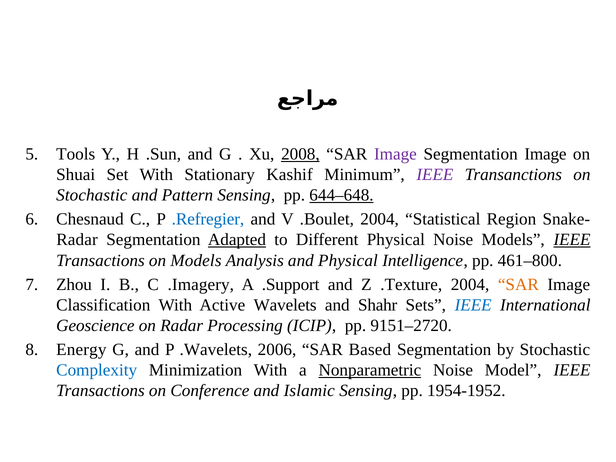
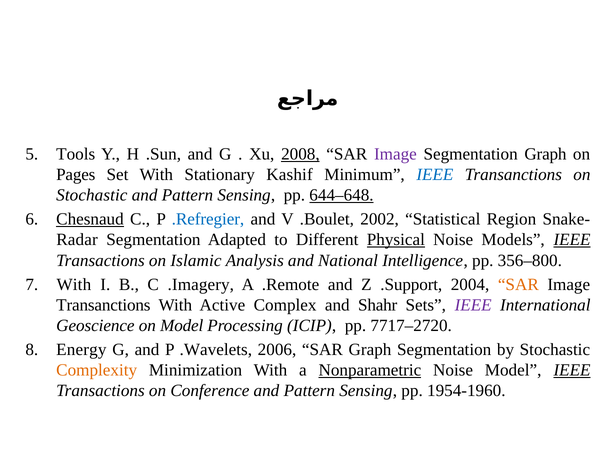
Segmentation Image: Image -> Graph (545, 154)
Shuai: Shuai -> Pages (76, 175)
IEEE colour: purple -> blue (435, 175)
Chesnaud underline: none -> present (90, 219)
.Boulet 2004: 2004 -> 2002 (380, 219)
Adapted underline: present -> none (237, 240)
Physical underline: none -> present (396, 240)
on Models: Models -> Islamic (196, 260)
and Physical: Physical -> National (348, 260)
461–800: 461–800 -> 356–800 (530, 260)
Zhou: Zhou -> With (74, 284)
.Support: .Support -> .Remote (291, 284)
.Texture: .Texture -> .Support (411, 284)
Classification: Classification -> Transanctions (103, 305)
Wavelets: Wavelets -> Complex (285, 305)
IEEE colour: blue -> purple (473, 305)
on Radar: Radar -> Model (182, 326)
9151–2720: 9151–2720 -> 7717–2720 (411, 326)
SAR Based: Based -> Graph (370, 349)
Complexity colour: blue -> orange (97, 370)
IEEE underline: none -> present (572, 370)
Islamic: Islamic -> Pattern (309, 391)
1954-1952: 1954-1952 -> 1954-1960 (466, 391)
